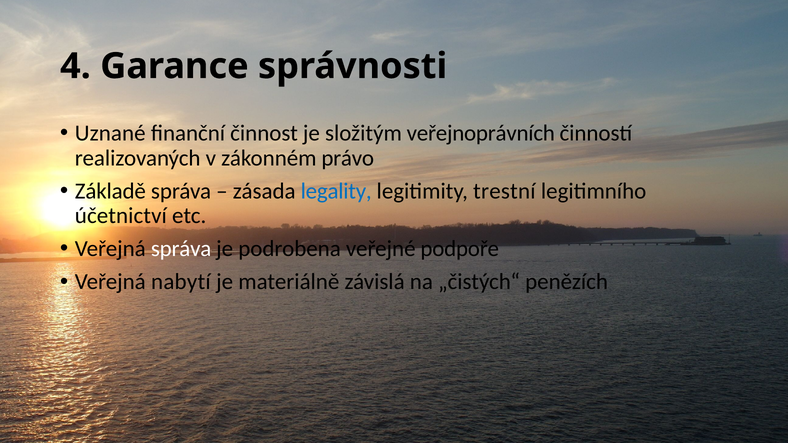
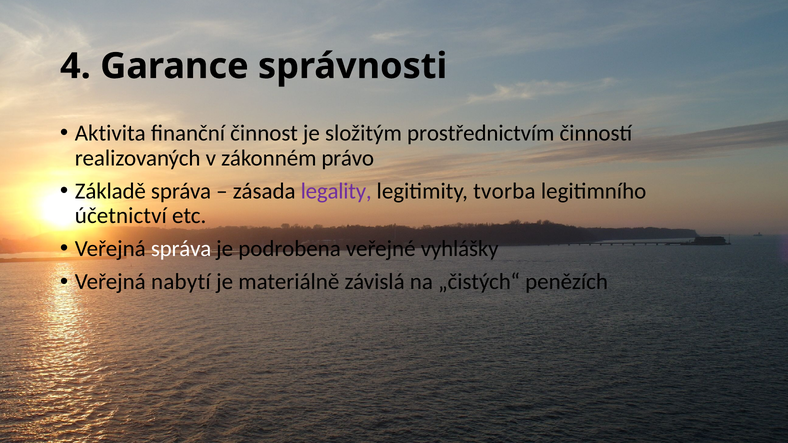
Uznané: Uznané -> Aktivita (110, 133)
veřejnoprávních: veřejnoprávních -> prostřednictvím (481, 133)
legality colour: blue -> purple (336, 191)
trestní: trestní -> tvorba (504, 191)
podpoře: podpoře -> vyhlášky (460, 249)
